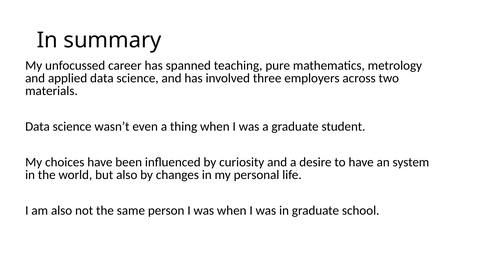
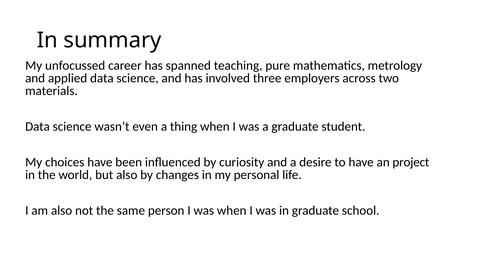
system: system -> project (411, 163)
